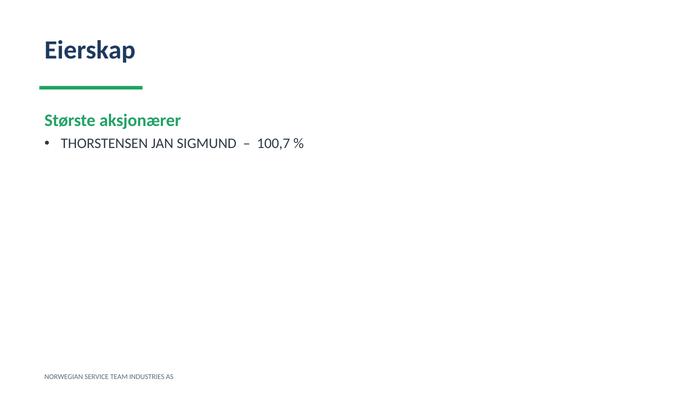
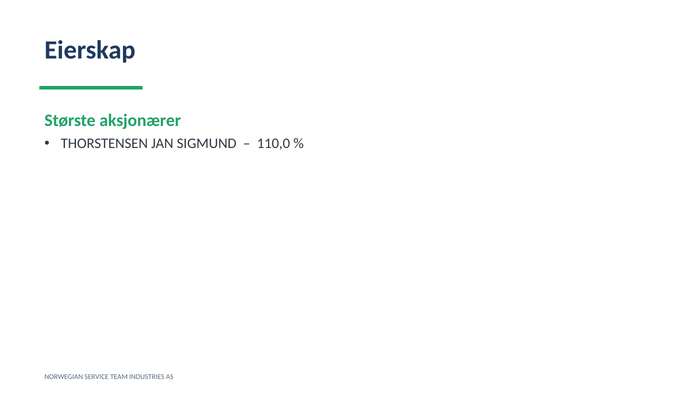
100,7: 100,7 -> 110,0 (274, 144)
